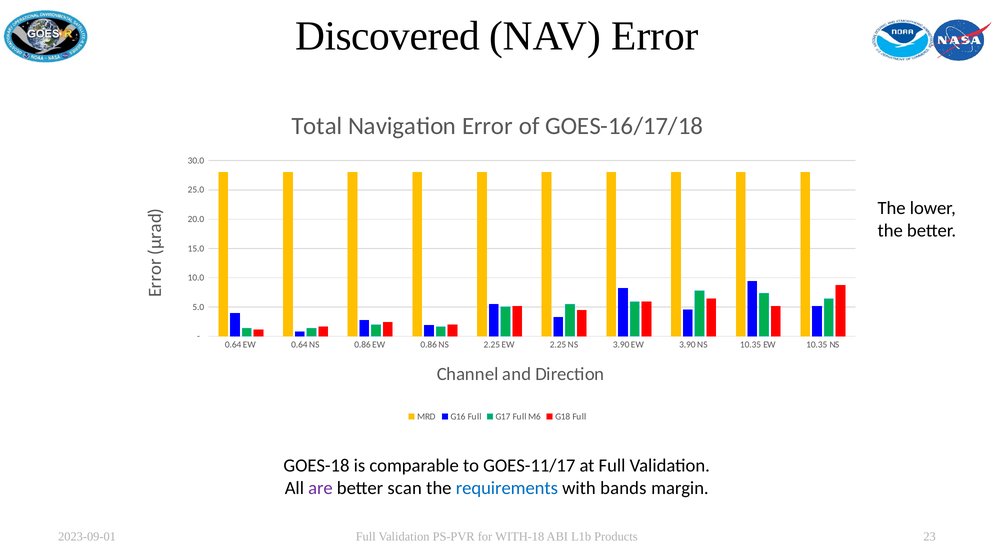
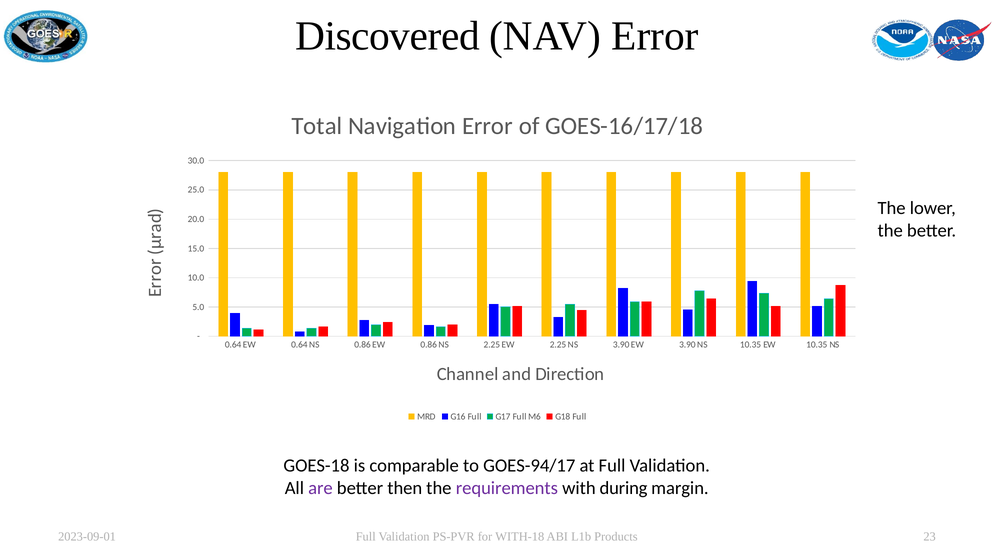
GOES-11/17: GOES-11/17 -> GOES-94/17 (529, 466)
scan: scan -> then (405, 488)
requirements colour: blue -> purple (507, 488)
bands: bands -> during (624, 488)
